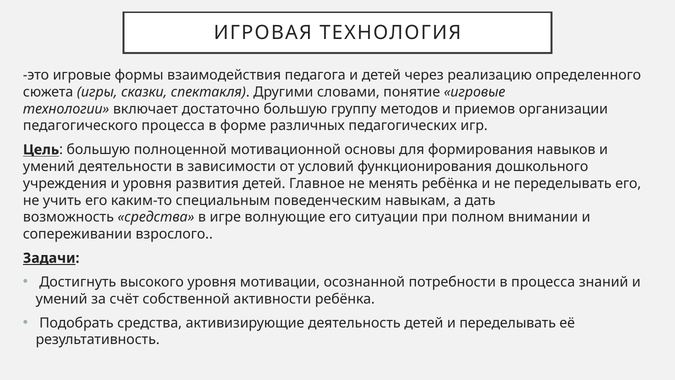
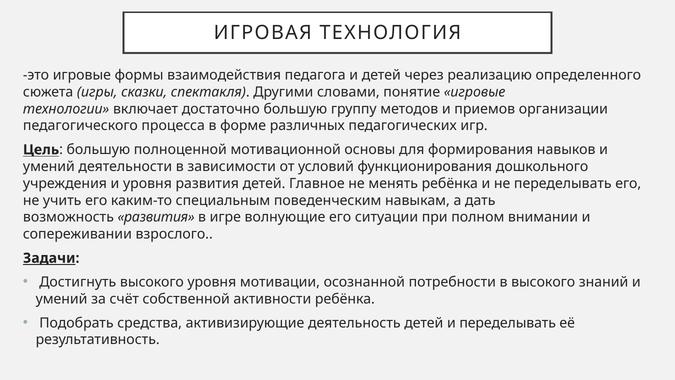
возможность средства: средства -> развития (156, 217)
в процесса: процесса -> высокого (543, 282)
